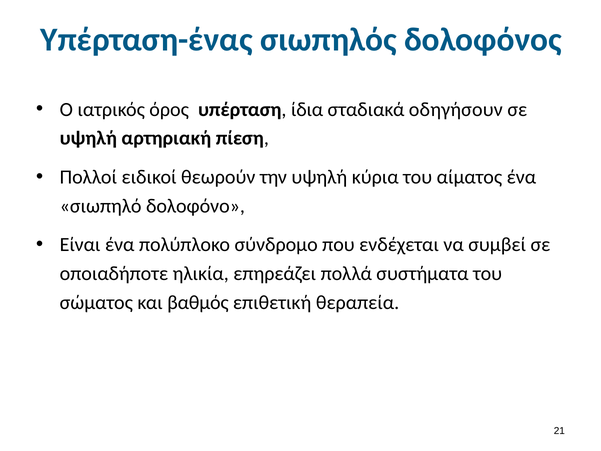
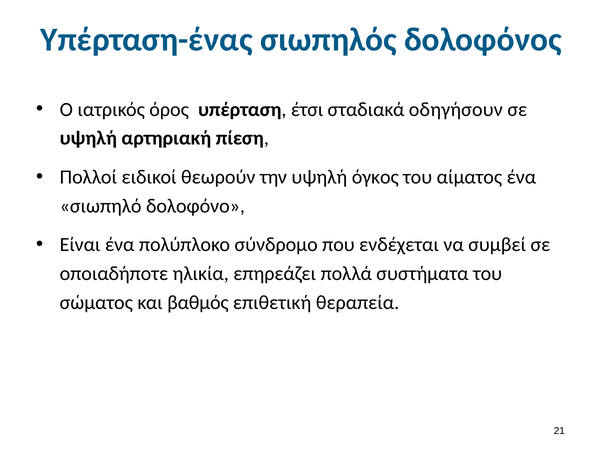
ίδια: ίδια -> έτσι (307, 109)
κύρια: κύρια -> όγκος (375, 177)
